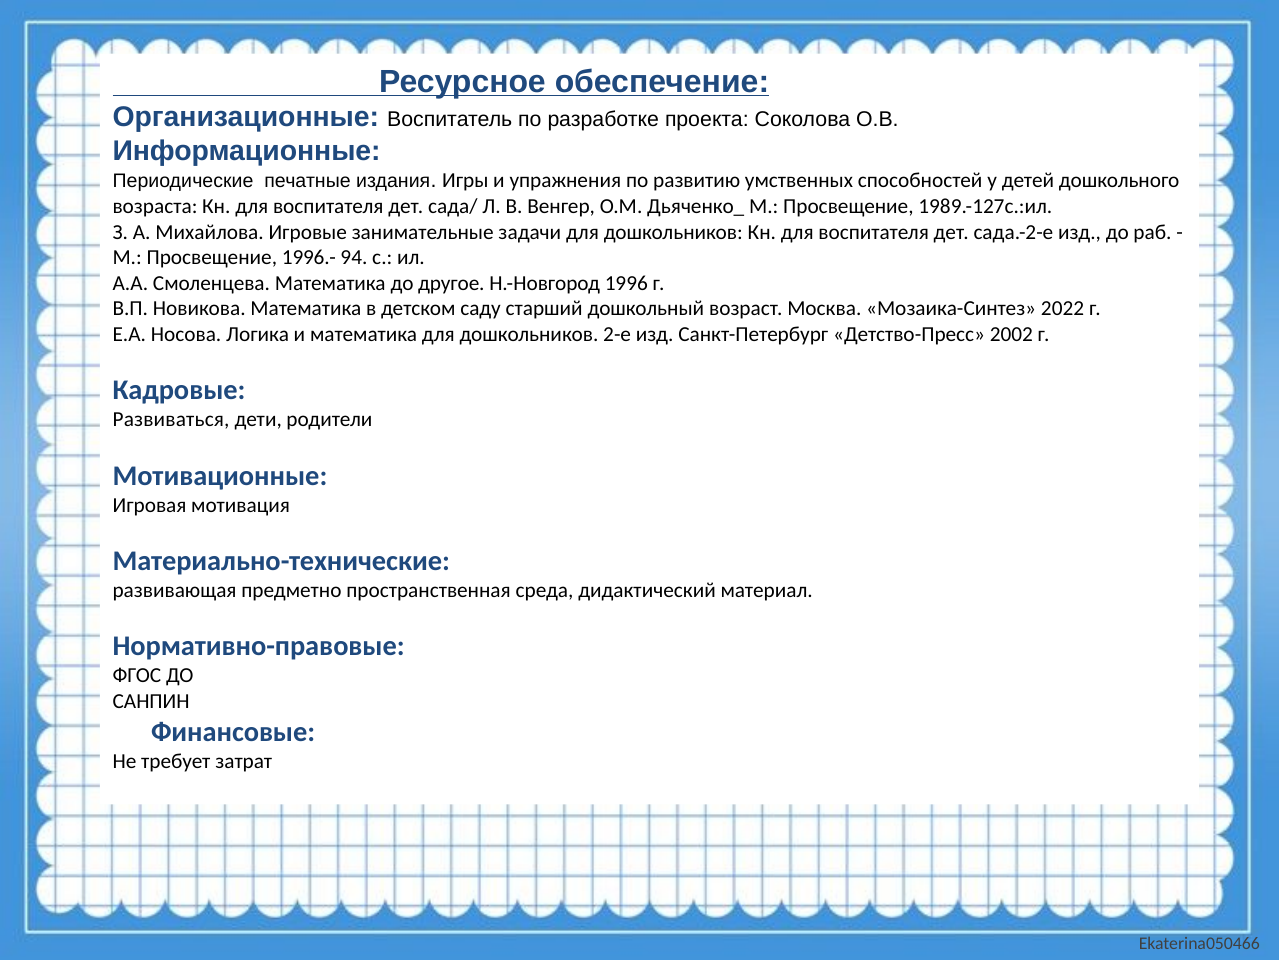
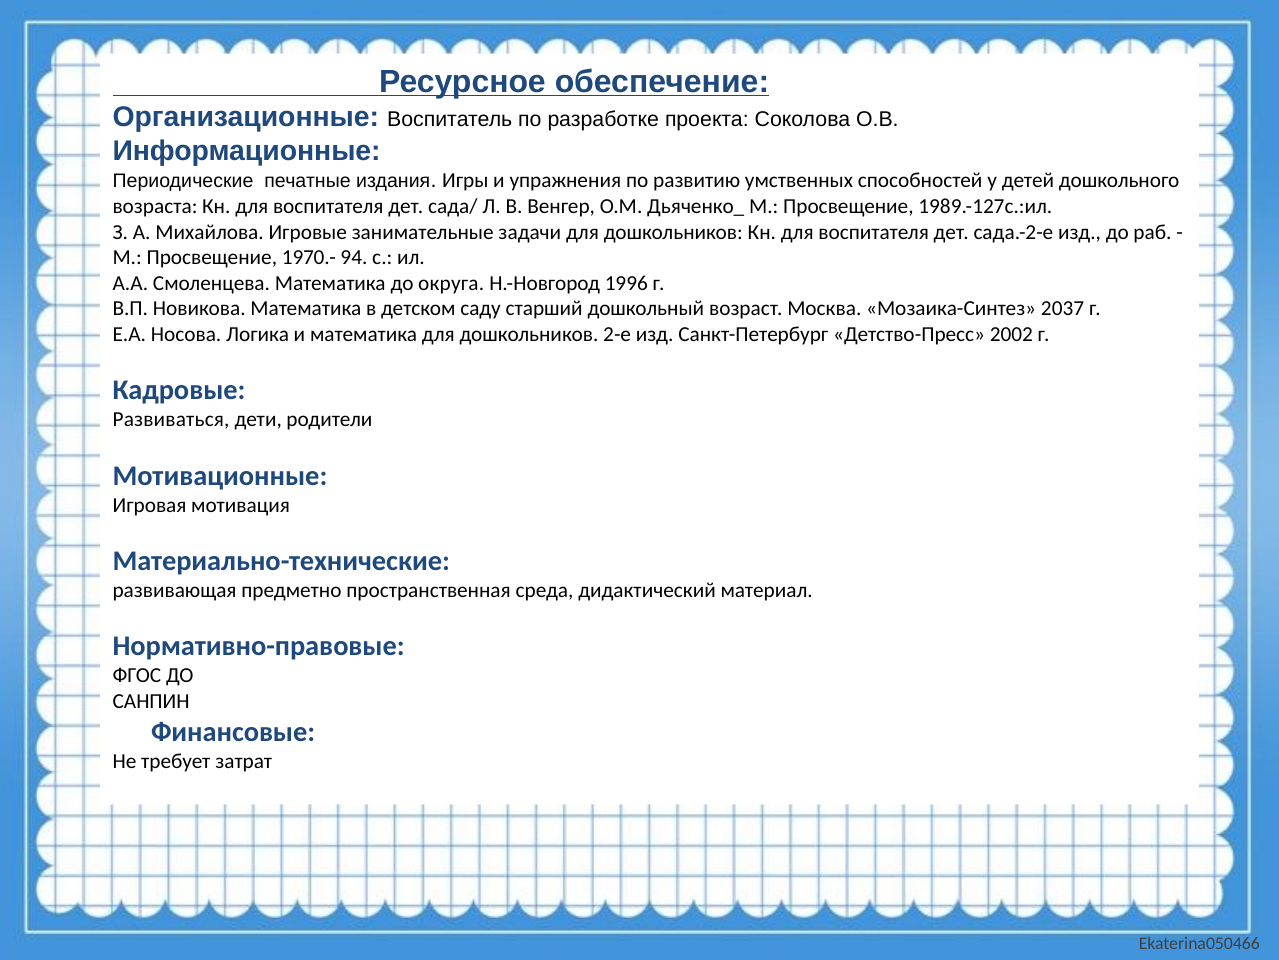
1996.-: 1996.- -> 1970.- (309, 258)
другое: другое -> округа (451, 283)
2022: 2022 -> 2037 (1063, 309)
